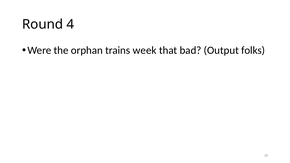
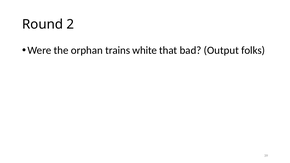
4: 4 -> 2 (70, 24)
week: week -> white (145, 50)
